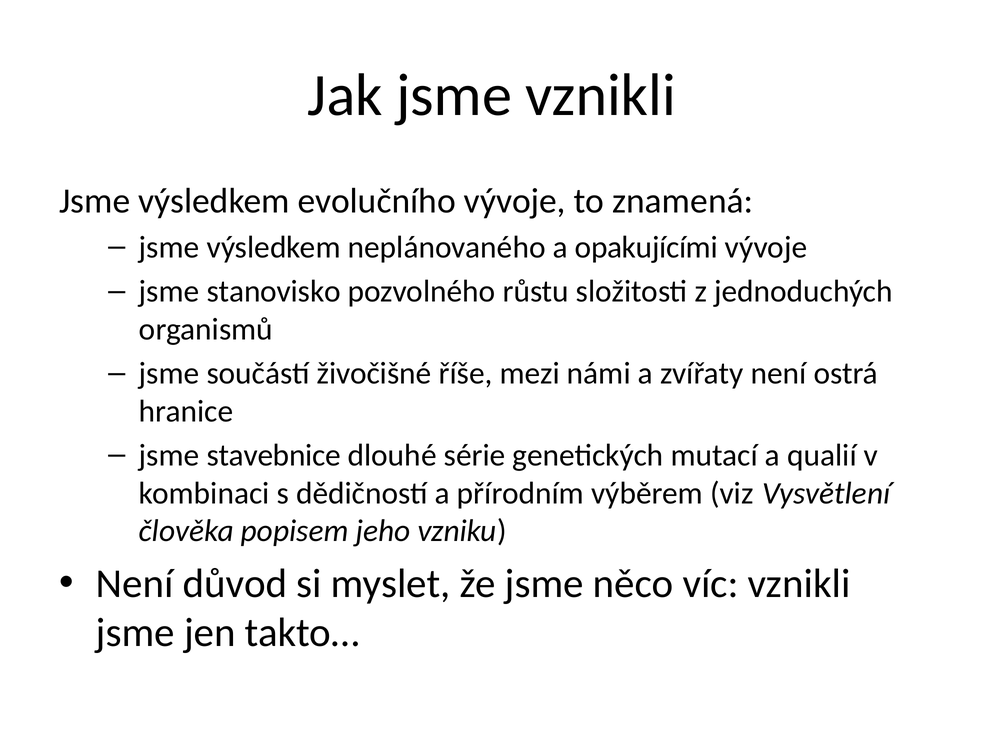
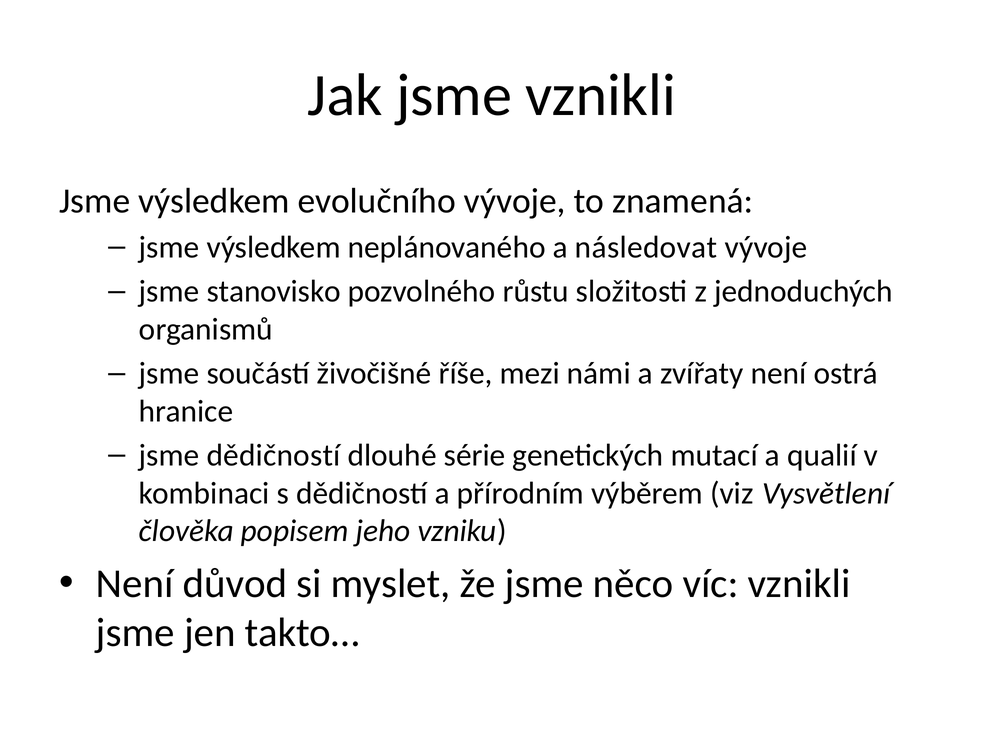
opakujícími: opakujícími -> následovat (646, 247)
jsme stavebnice: stavebnice -> dědičností (273, 455)
